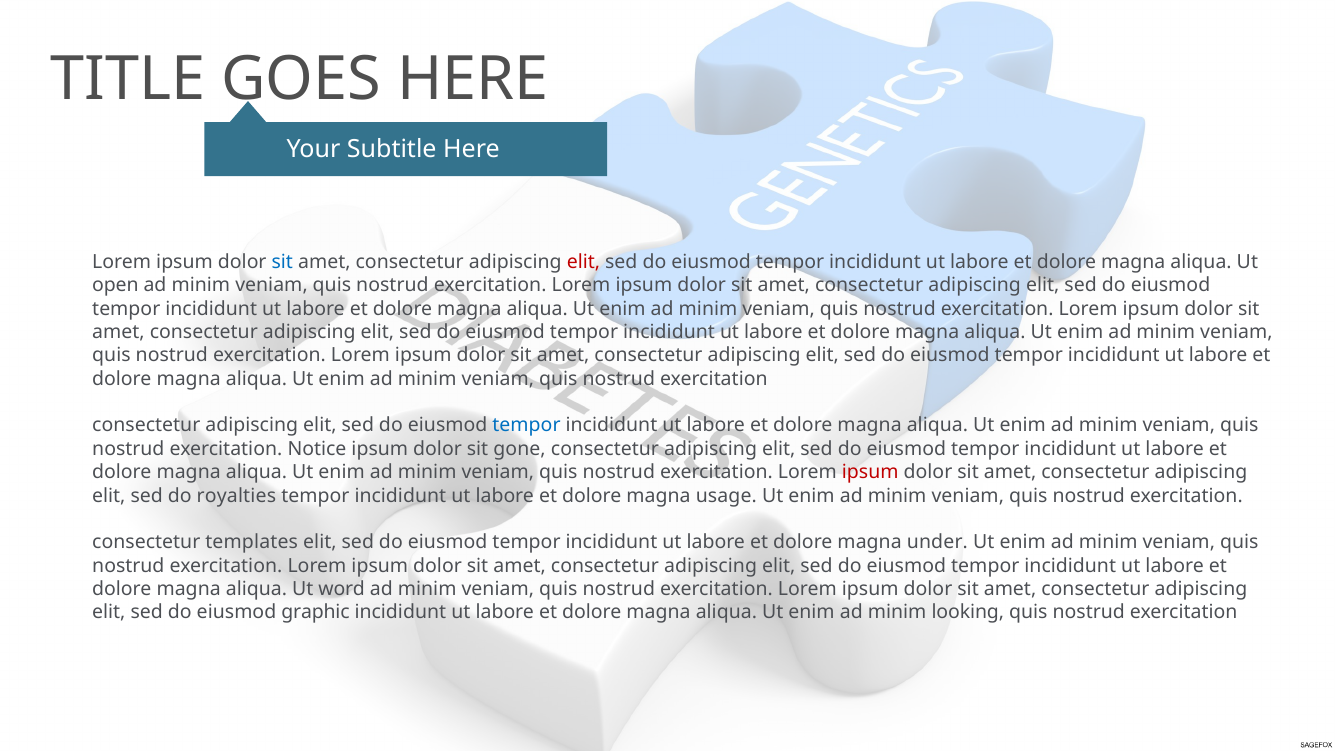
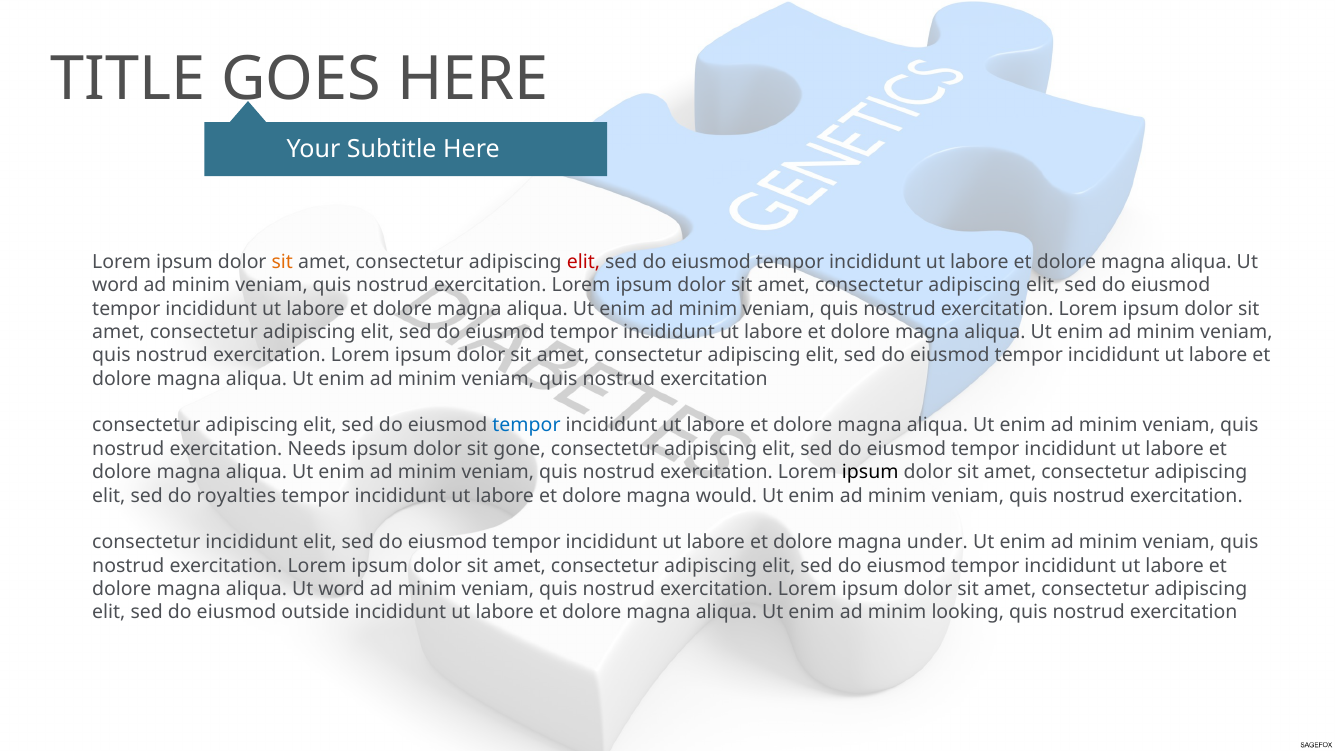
sit colour: blue -> orange (282, 262)
open: open -> word (115, 285)
Notice: Notice -> Needs (317, 449)
ipsum colour: red -> black (870, 472)
usage: usage -> would (726, 496)
consectetur templates: templates -> incididunt (252, 542)
graphic: graphic -> outside (315, 612)
